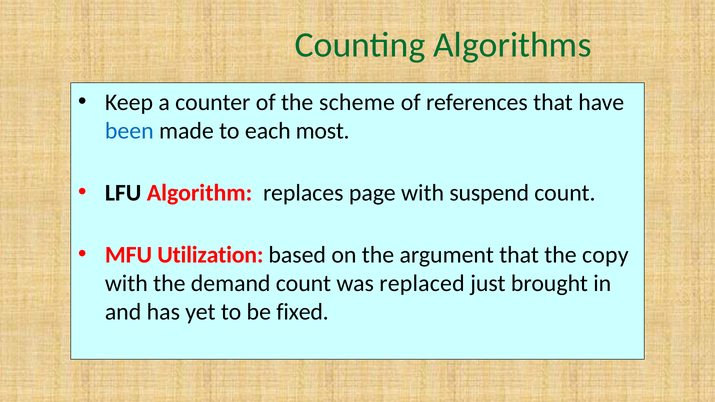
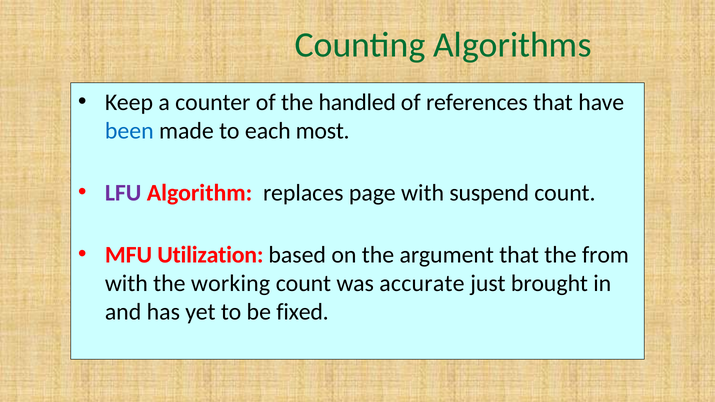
scheme: scheme -> handled (357, 102)
LFU colour: black -> purple (123, 193)
copy: copy -> from (605, 255)
demand: demand -> working (231, 283)
replaced: replaced -> accurate (422, 283)
